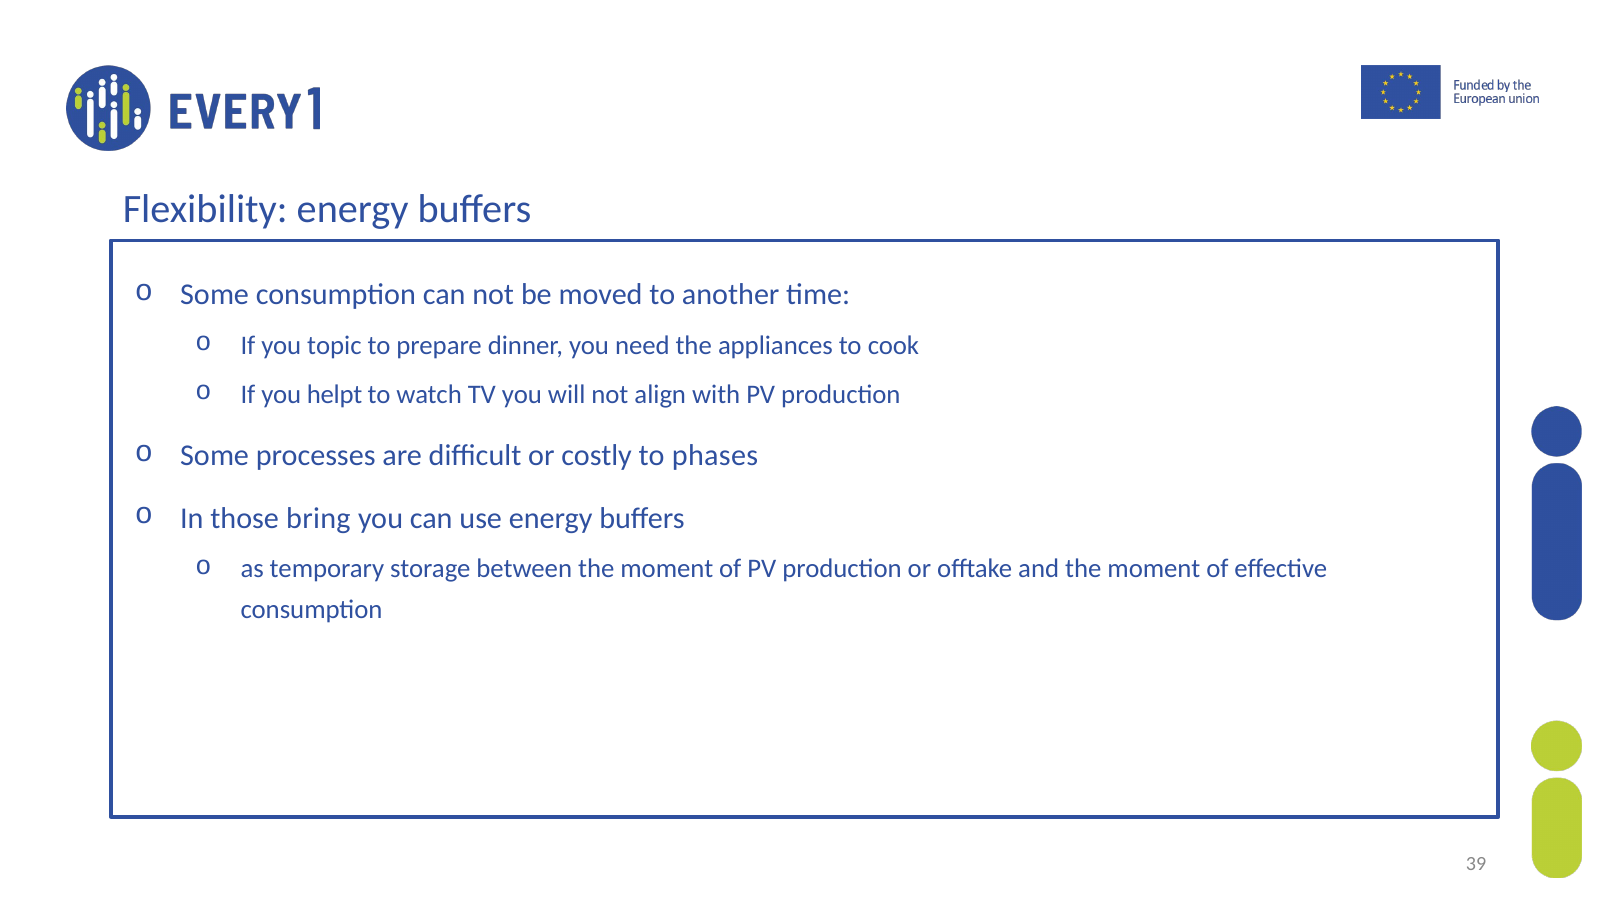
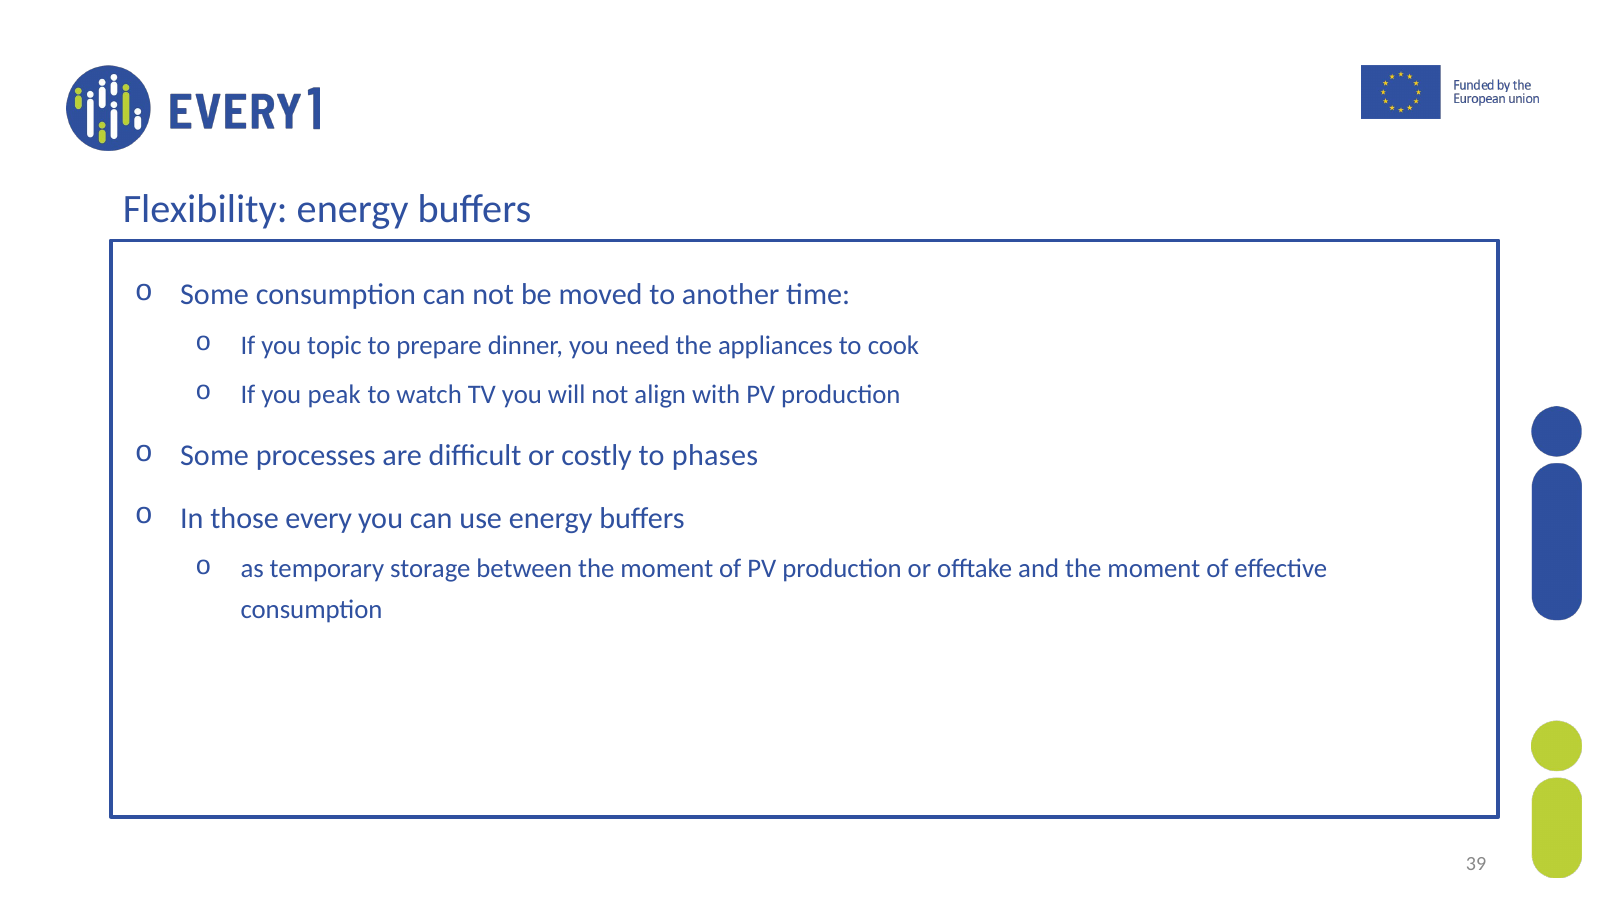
helpt: helpt -> peak (334, 395)
bring: bring -> every (319, 518)
